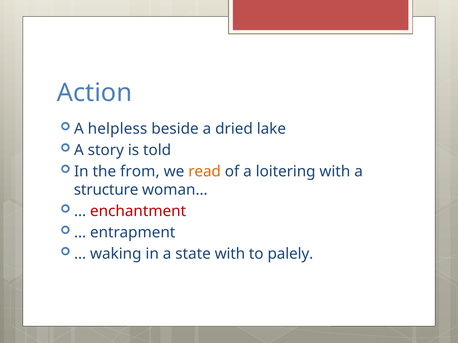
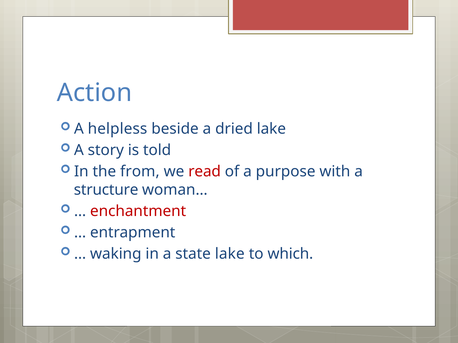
read colour: orange -> red (205, 172)
loitering: loitering -> purpose (286, 172)
state with: with -> lake (230, 254)
palely: palely -> which (290, 254)
